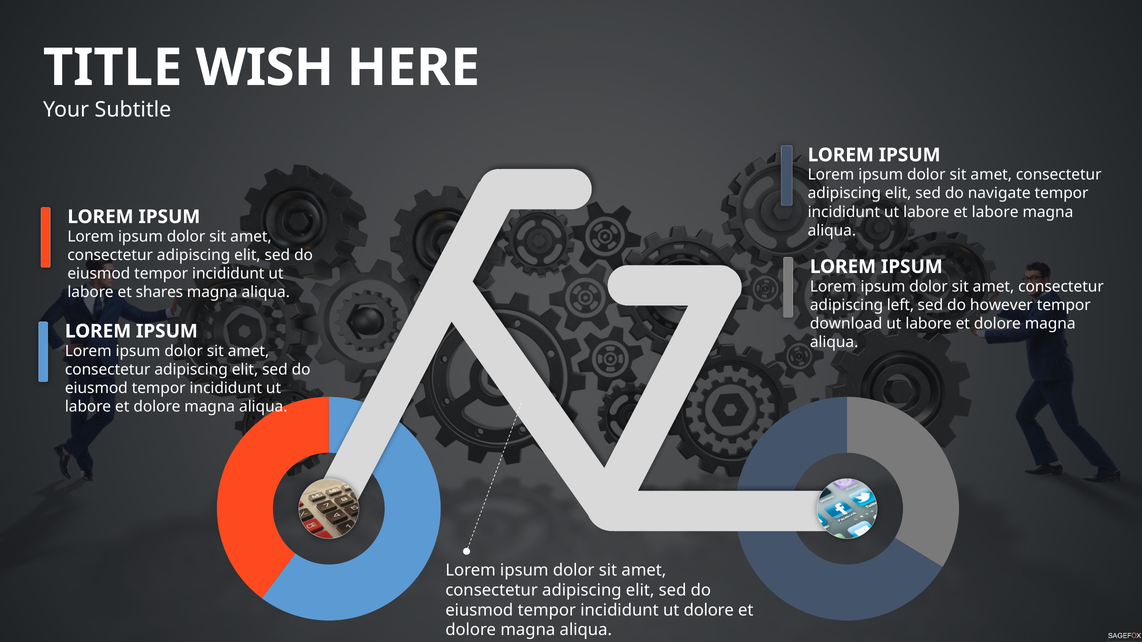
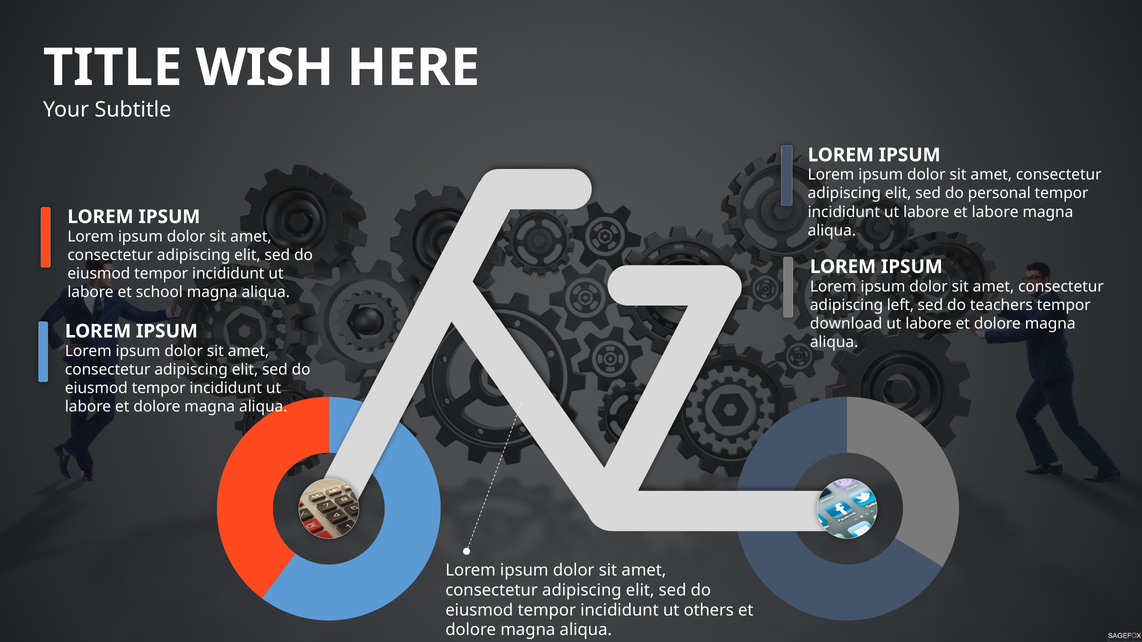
navigate: navigate -> personal (999, 194)
shares: shares -> school (159, 292)
however: however -> teachers (1001, 305)
ut dolore: dolore -> others (709, 610)
